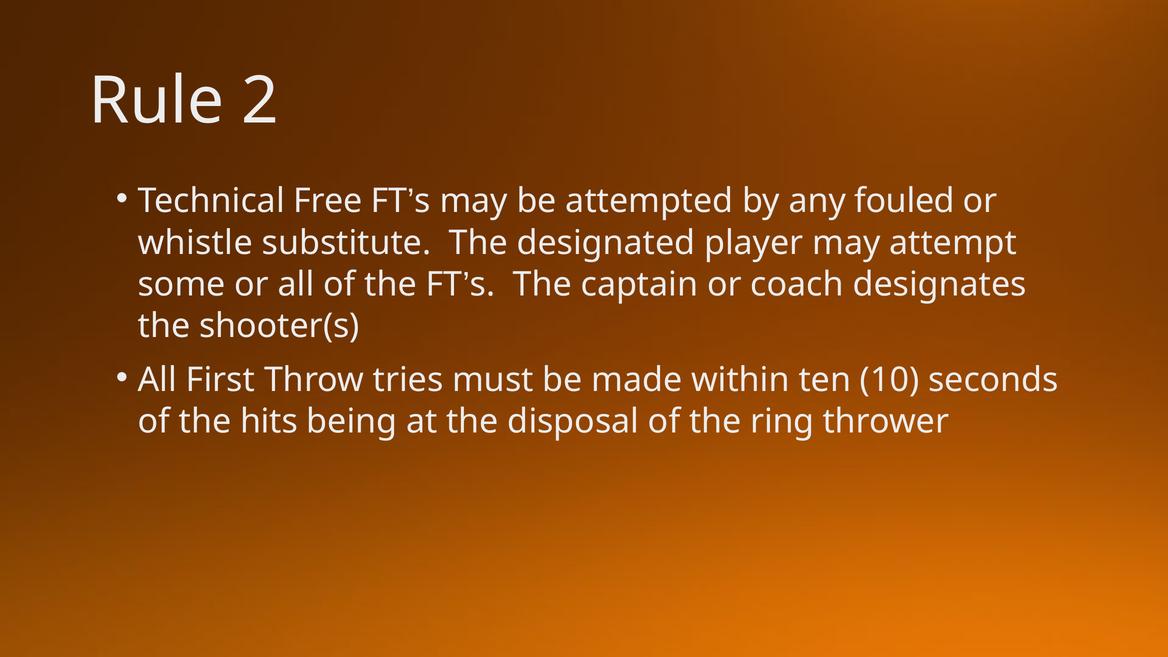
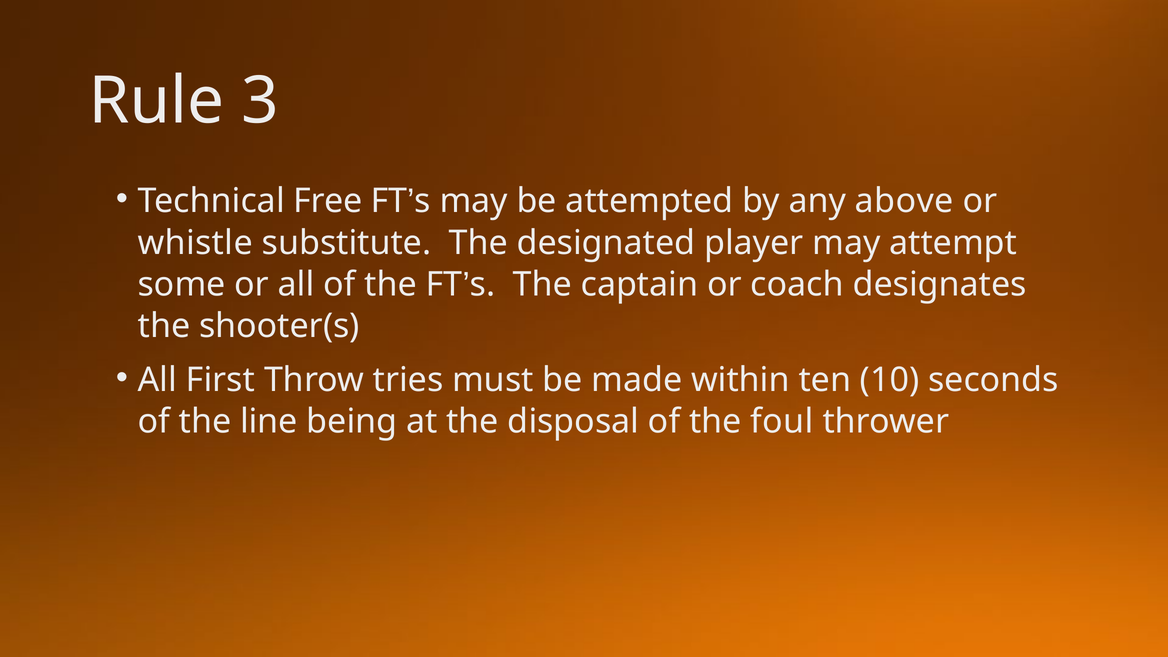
2: 2 -> 3 (260, 101)
fouled: fouled -> above (904, 201)
hits: hits -> line (269, 422)
ring: ring -> foul (782, 422)
